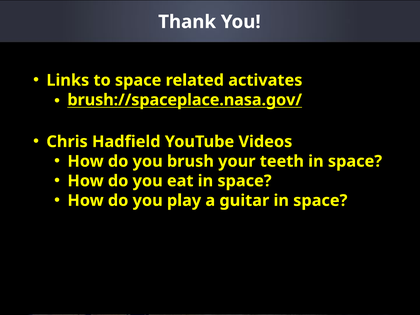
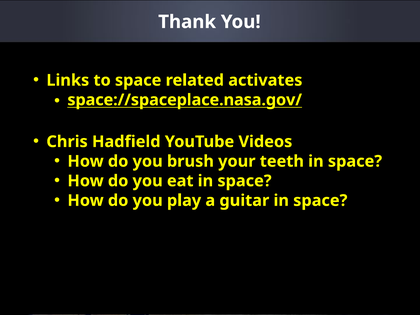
brush://spaceplace.nasa.gov/: brush://spaceplace.nasa.gov/ -> space://spaceplace.nasa.gov/ (185, 100)
